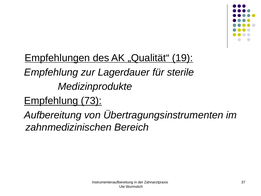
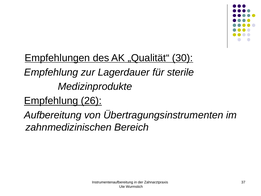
19: 19 -> 30 (183, 58)
73: 73 -> 26 (91, 101)
